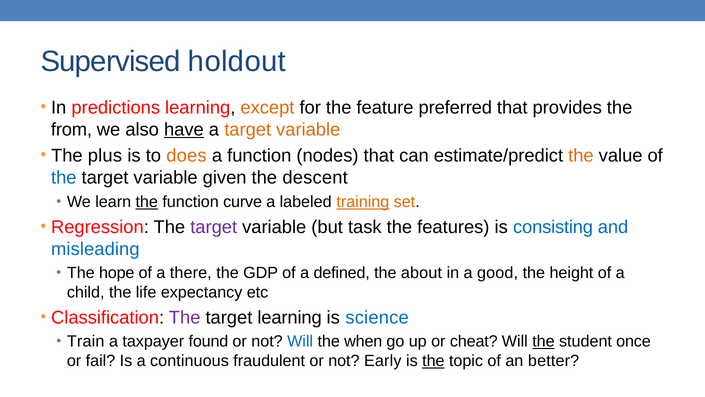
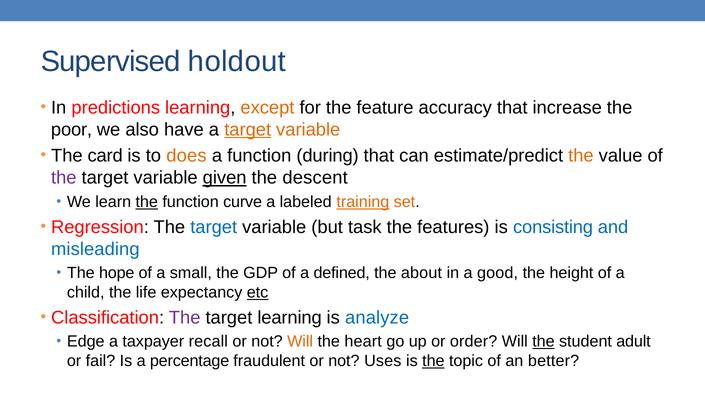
preferred: preferred -> accuracy (455, 107)
provides: provides -> increase (567, 107)
from: from -> poor (72, 129)
have underline: present -> none (184, 129)
target underline: none -> present (248, 129)
plus: plus -> card (105, 156)
nodes: nodes -> during (328, 156)
the colour: blue -> purple (64, 178)
given underline: none -> present (225, 178)
target colour: purple -> blue (214, 227)
there: there -> small (191, 273)
etc underline: none -> present (258, 292)
science: science -> analyze (377, 317)
Train: Train -> Edge (86, 341)
found: found -> recall (208, 341)
Will colour: blue -> orange (300, 341)
when: when -> heart (363, 341)
cheat: cheat -> order (474, 341)
once: once -> adult (633, 341)
continuous: continuous -> percentage (190, 361)
Early: Early -> Uses (383, 361)
